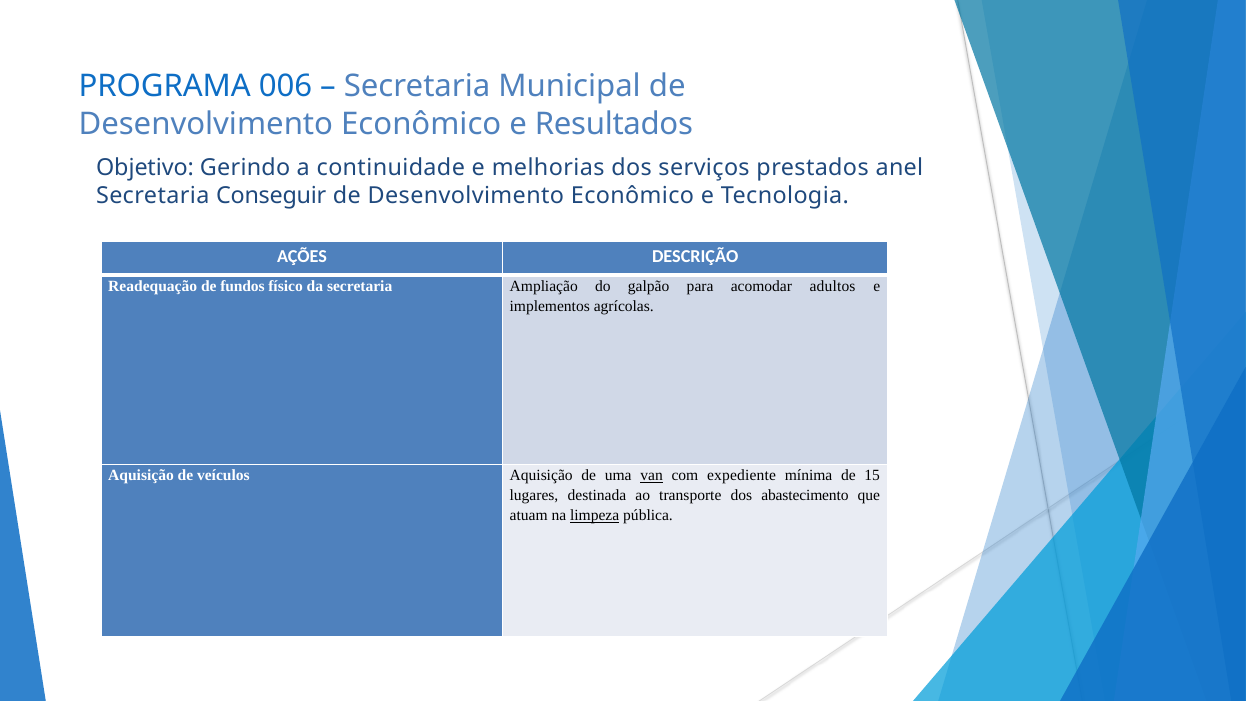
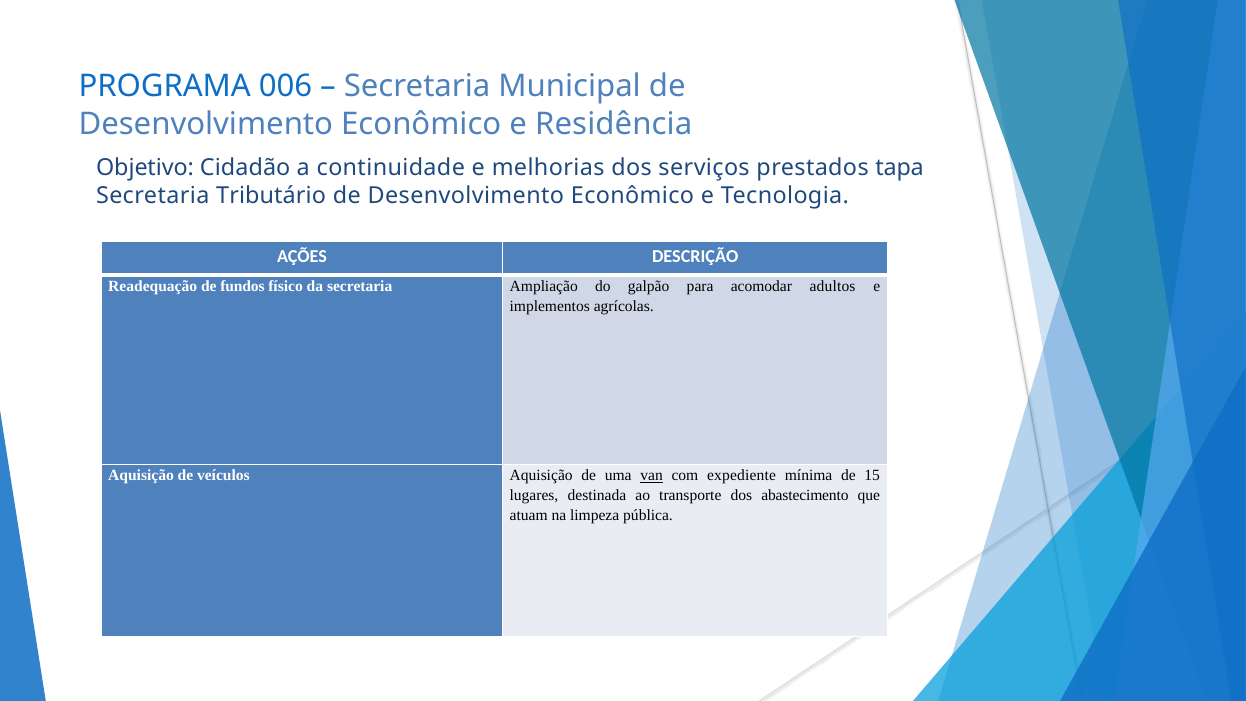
Resultados: Resultados -> Residência (614, 124)
Gerindo: Gerindo -> Cidadão (245, 167)
anel: anel -> tapa (900, 167)
Conseguir: Conseguir -> Tributário (271, 195)
limpeza underline: present -> none (595, 515)
